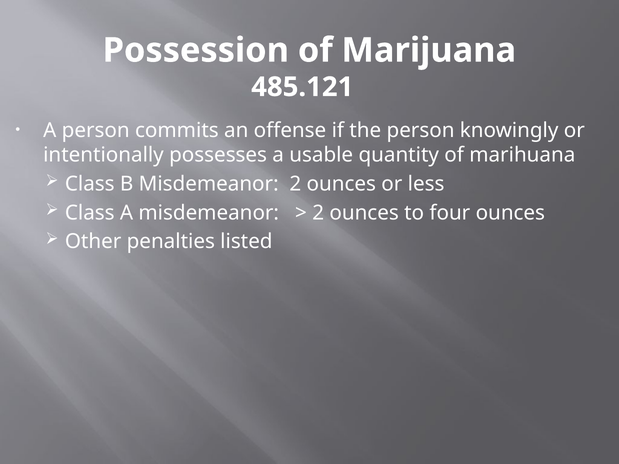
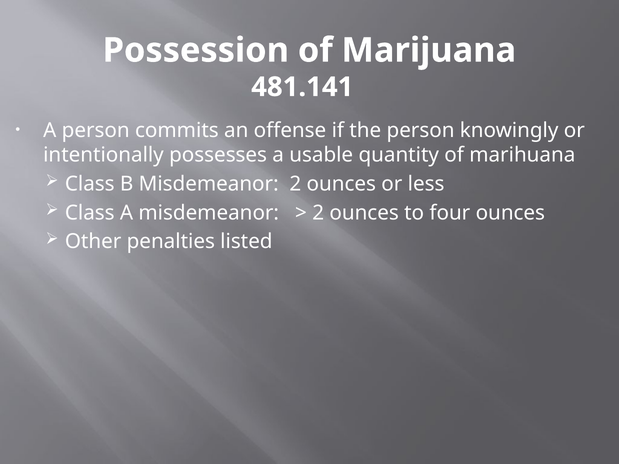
485.121: 485.121 -> 481.141 (302, 87)
